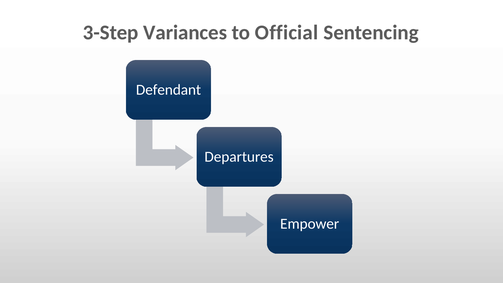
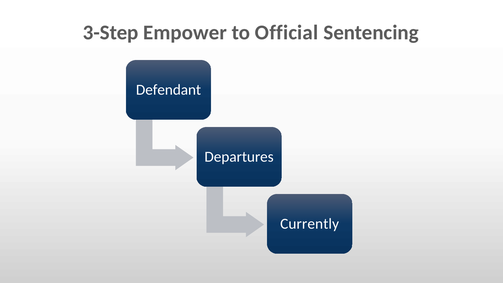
Variances: Variances -> Empower (185, 33)
Empower: Empower -> Currently (310, 224)
